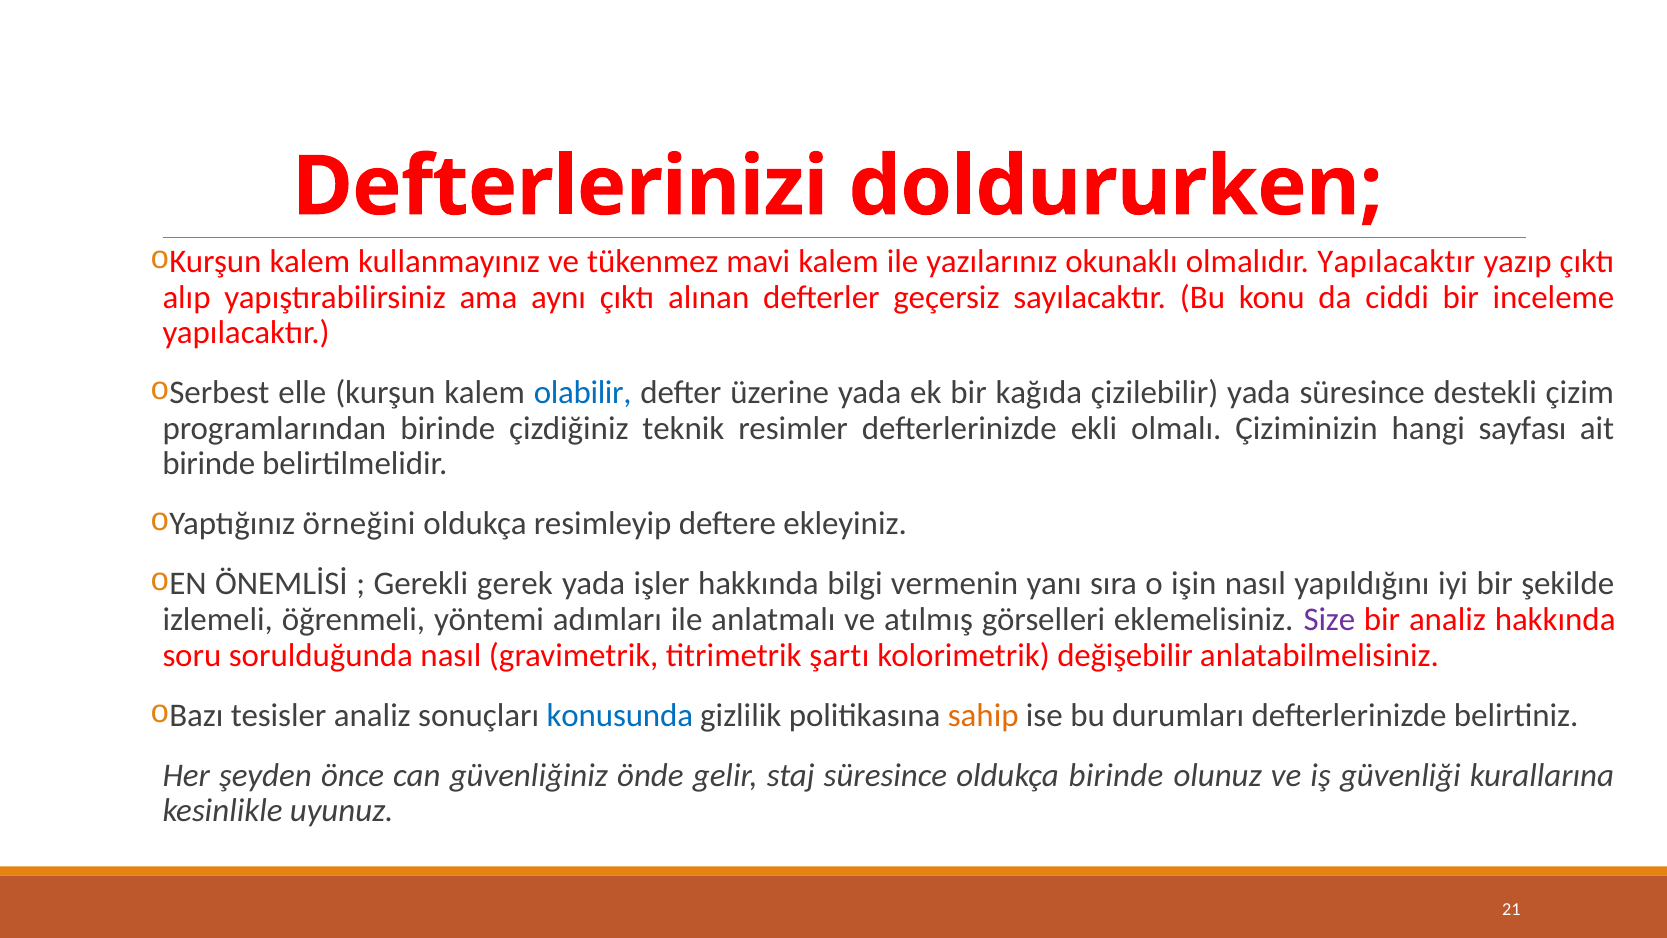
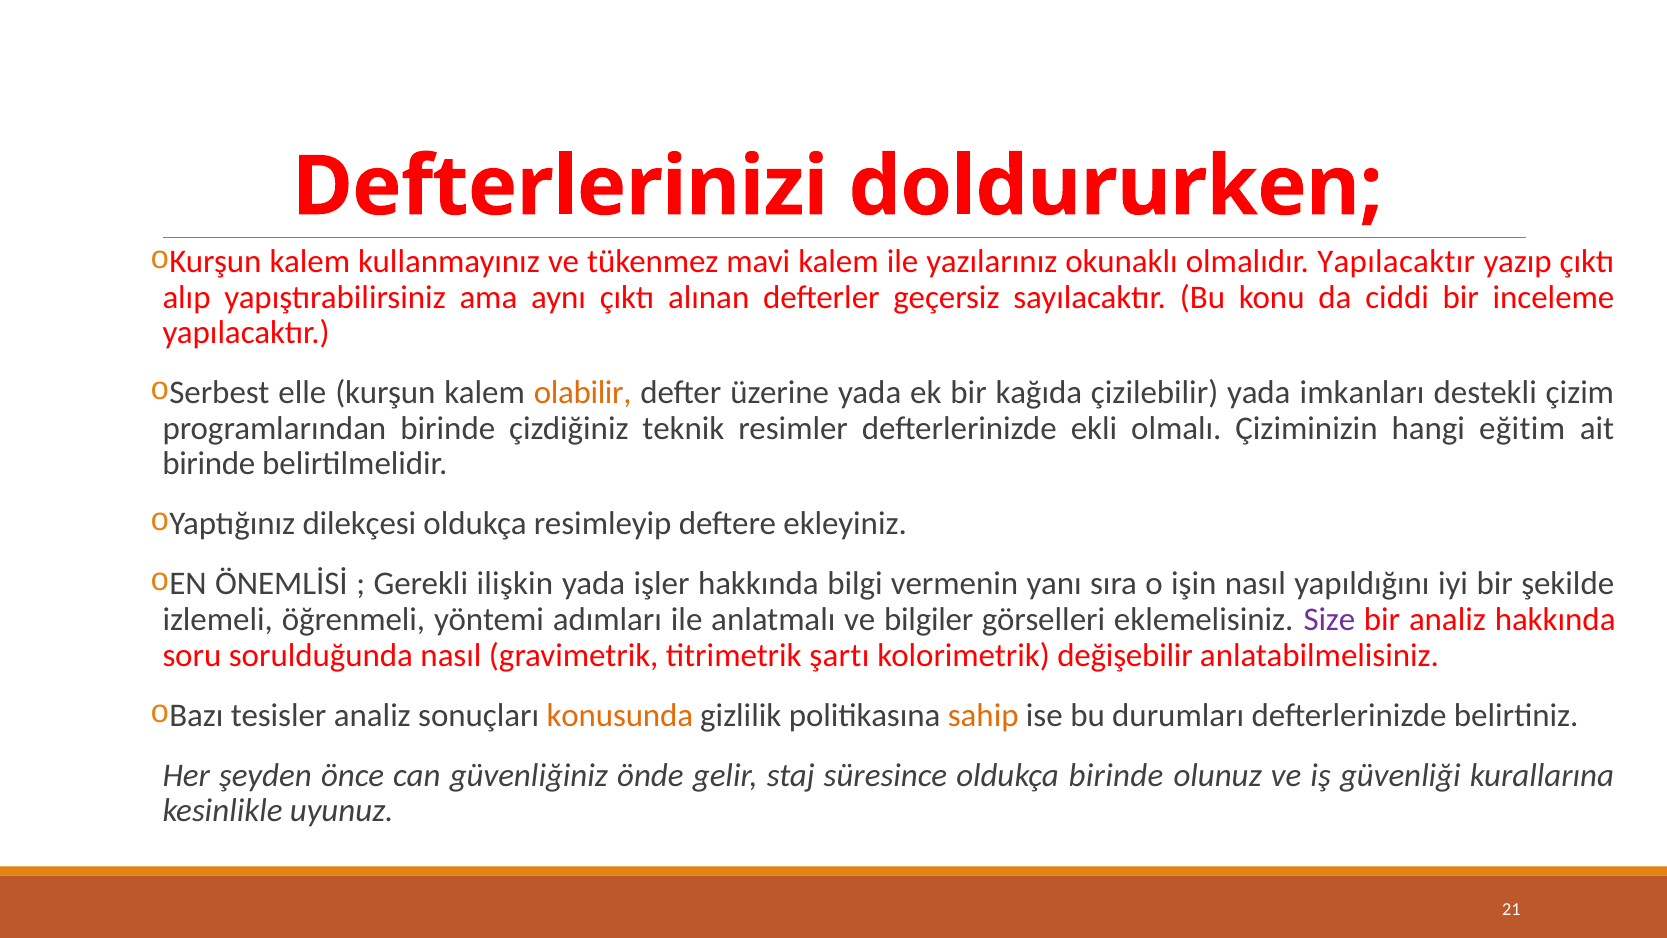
olabilir colour: blue -> orange (583, 393)
yada süresince: süresince -> imkanları (1362, 393)
sayfası: sayfası -> eğitim (1522, 428)
örneğini: örneğini -> dilekçesi (359, 524)
gerek: gerek -> ilişkin (515, 584)
atılmış: atılmış -> bilgiler (929, 619)
konusunda colour: blue -> orange (620, 715)
